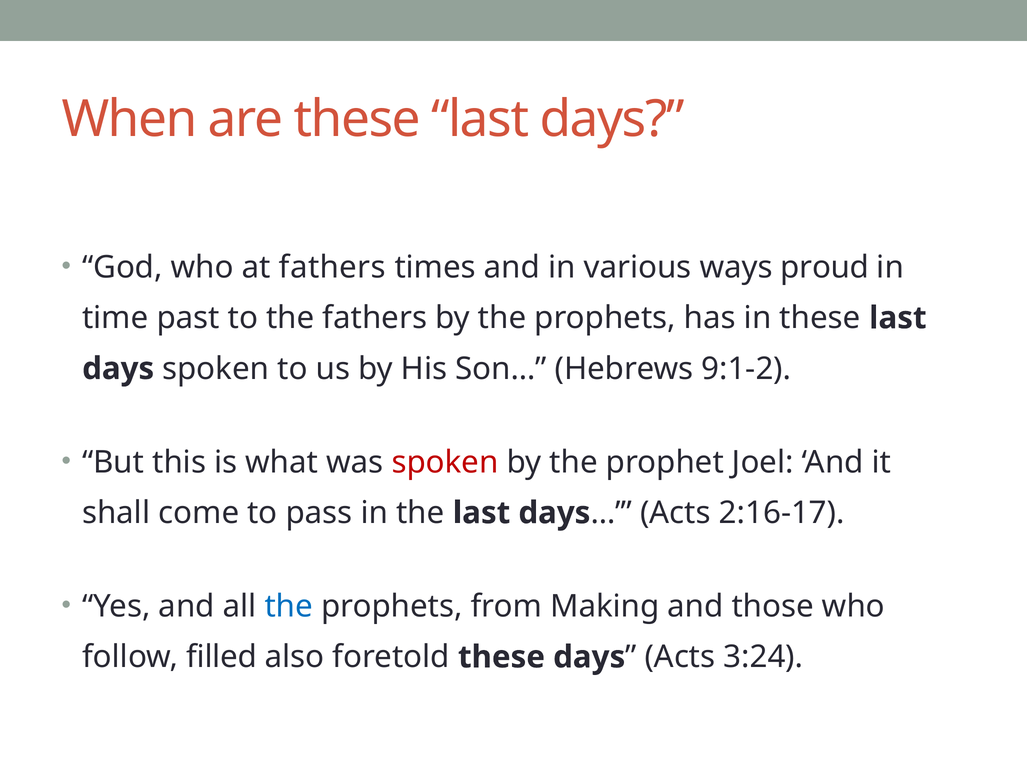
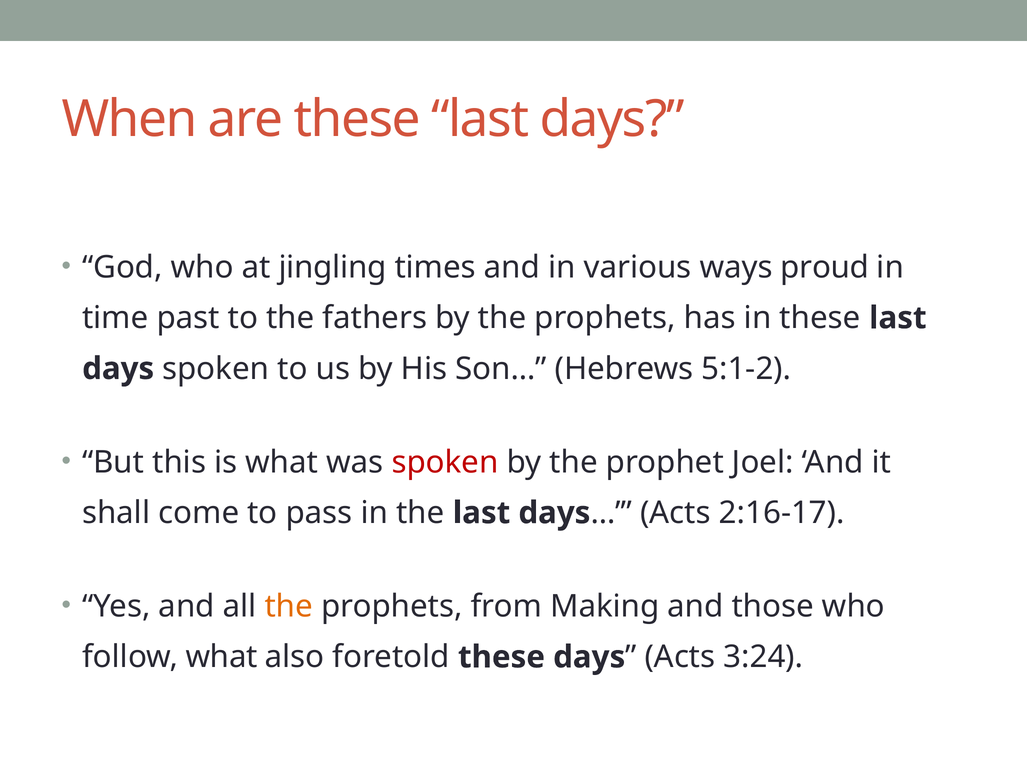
at fathers: fathers -> jingling (333, 267)
9:1-2: 9:1-2 -> 5:1-2 (746, 369)
the colour: blue -> orange (289, 607)
follow filled: filled -> what (222, 657)
